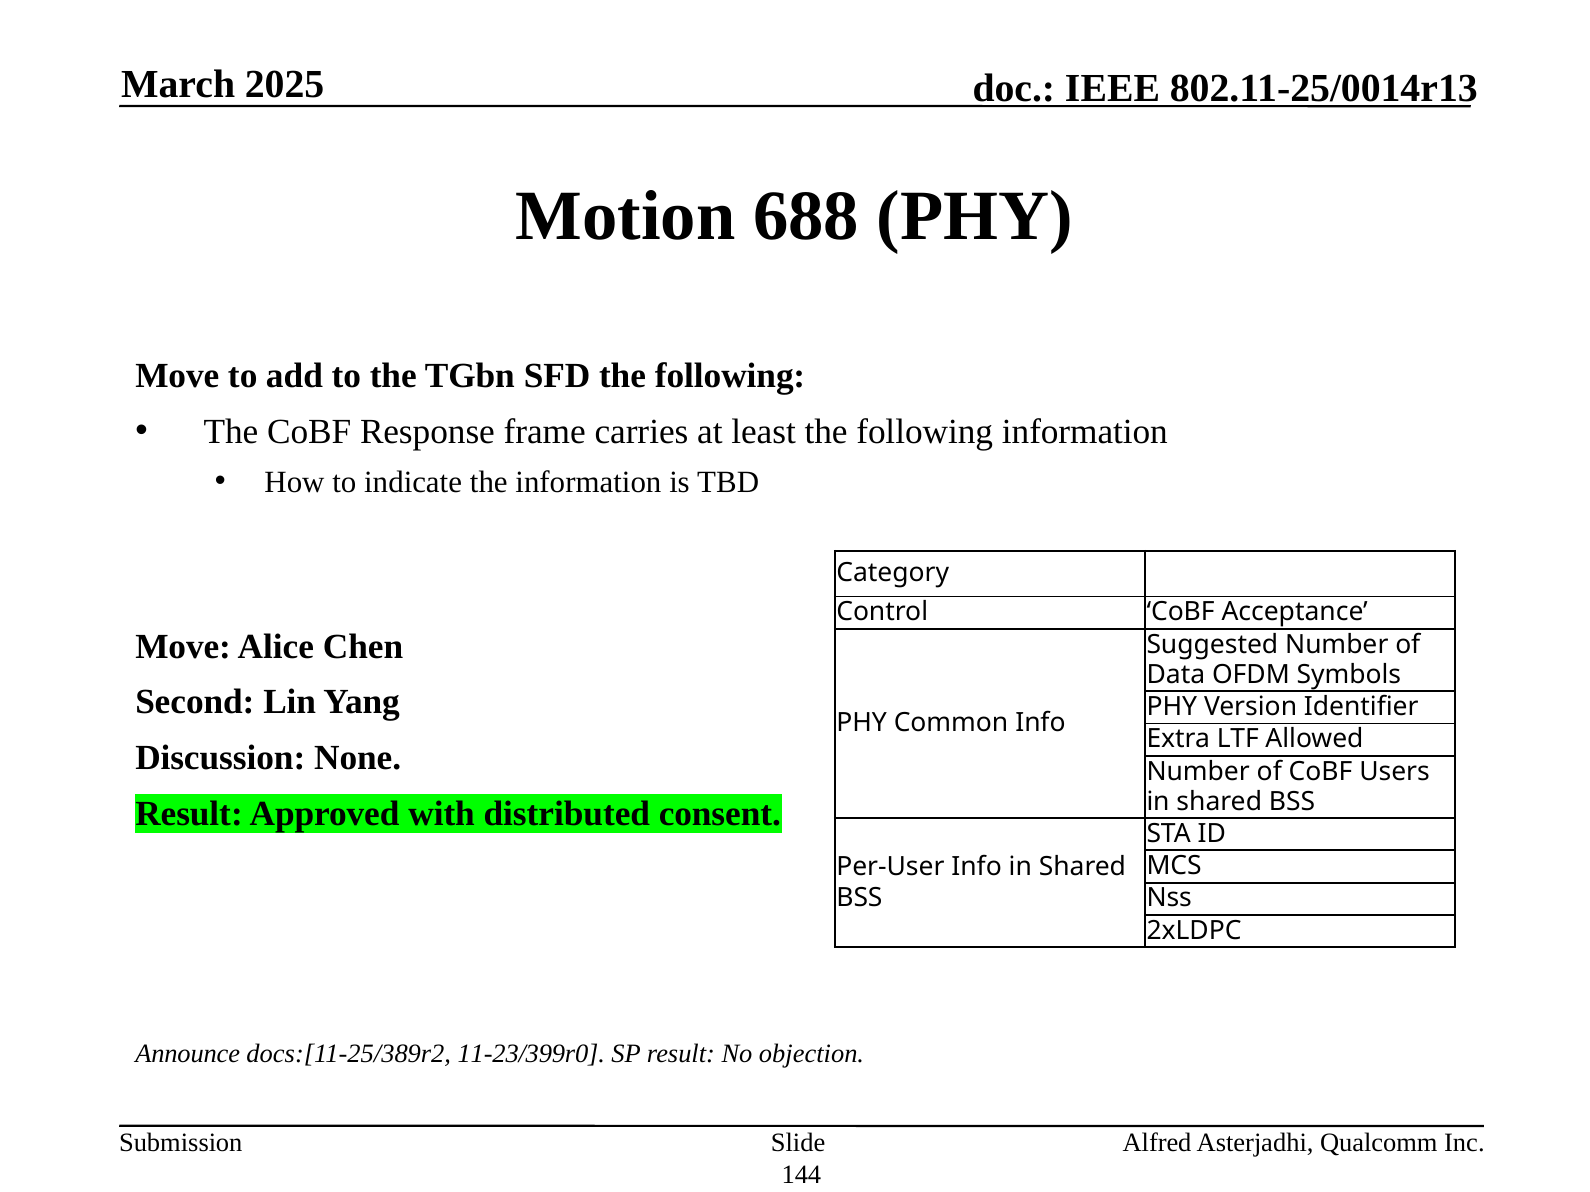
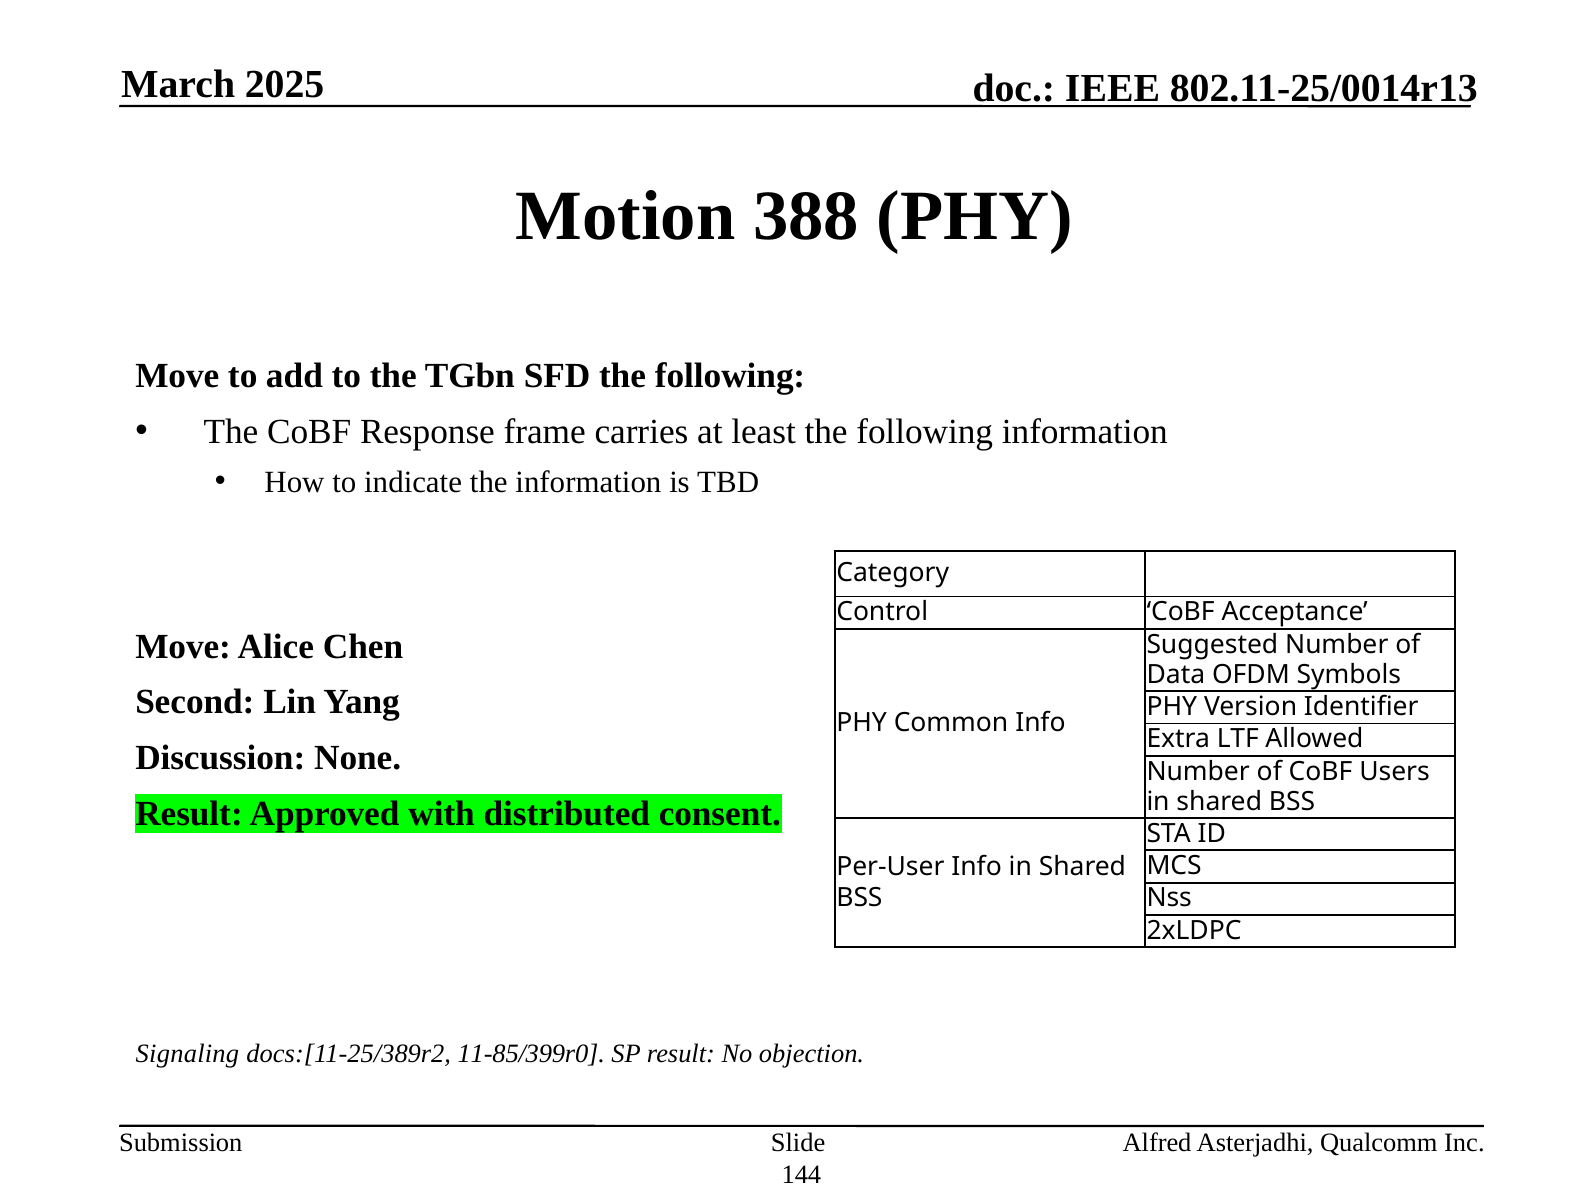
688: 688 -> 388 (806, 217)
Announce: Announce -> Signaling (187, 1054)
11-23/399r0: 11-23/399r0 -> 11-85/399r0 (531, 1054)
